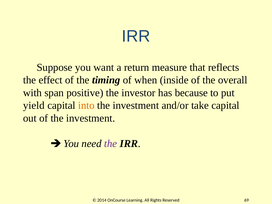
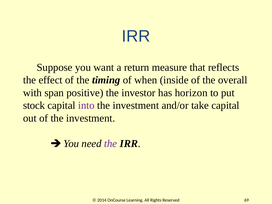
because: because -> horizon (191, 93)
yield: yield -> stock (34, 105)
into colour: orange -> purple (86, 105)
